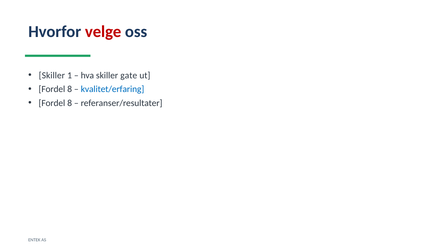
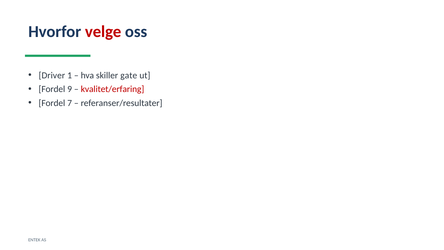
Skiller: Skiller -> Driver (52, 75)
8: 8 -> 9 (70, 89)
kvalitet/erfaring colour: blue -> red (112, 89)
8: 8 -> 7 (70, 103)
